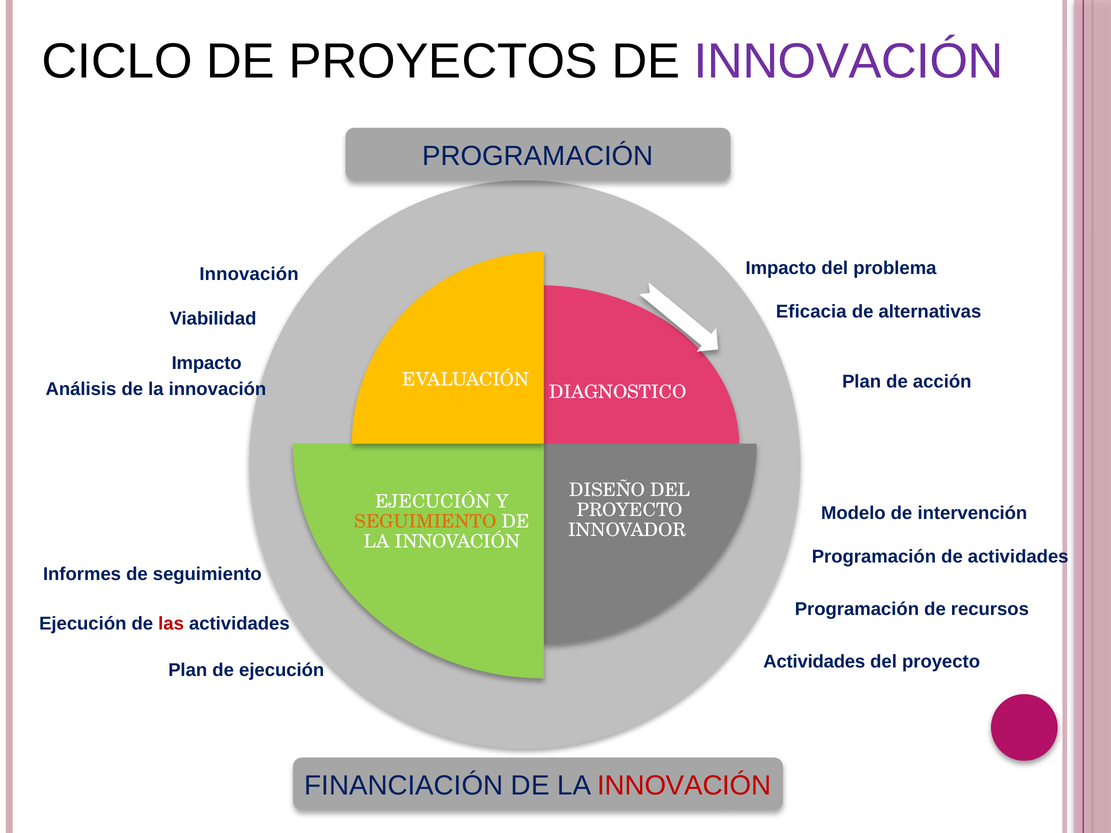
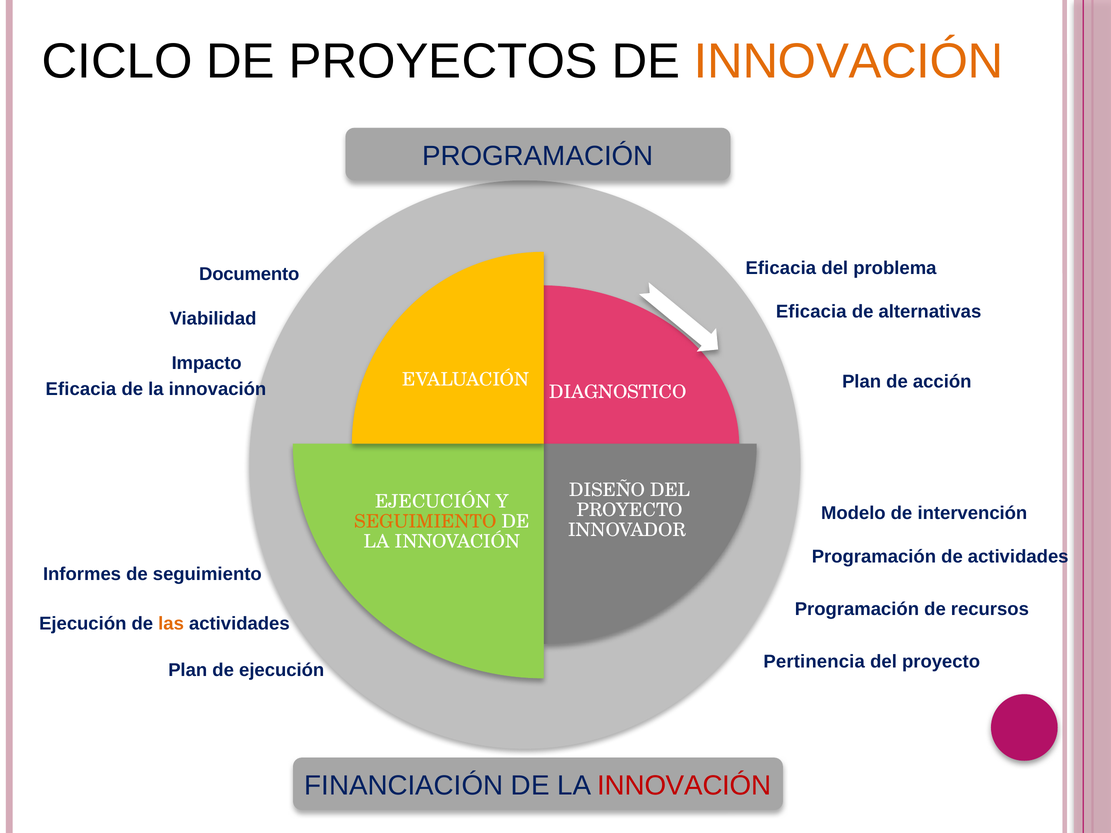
INNOVACIÓN colour: purple -> orange (849, 62)
Impacto: Impacto -> Eficacia (781, 268)
Innovación: Innovación -> Documento (249, 274)
Análisis: Análisis -> Eficacia (81, 389)
las colour: red -> orange (171, 624)
Actividades: Actividades -> Pertinencia (814, 662)
